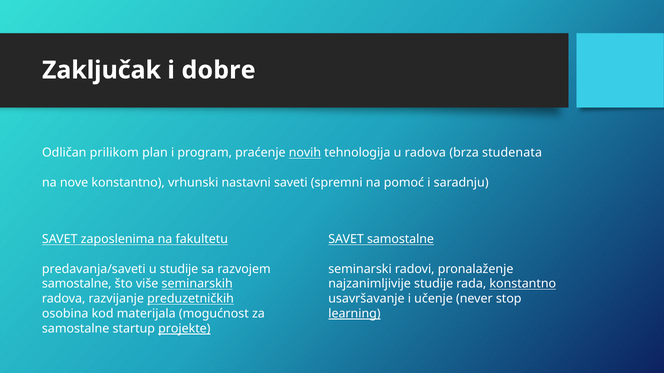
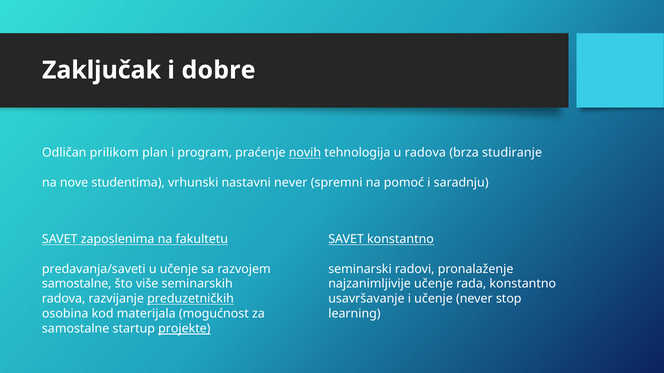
studenata: studenata -> studiranje (512, 153)
nove konstantno: konstantno -> studentima (128, 183)
nastavni saveti: saveti -> never (291, 183)
SAVET samostalne: samostalne -> konstantno (400, 239)
u studije: studije -> učenje (179, 269)
seminarskih underline: present -> none (197, 284)
najzanimljivije studije: studije -> učenje (434, 284)
konstantno underline: present -> none (523, 284)
learning underline: present -> none (354, 314)
